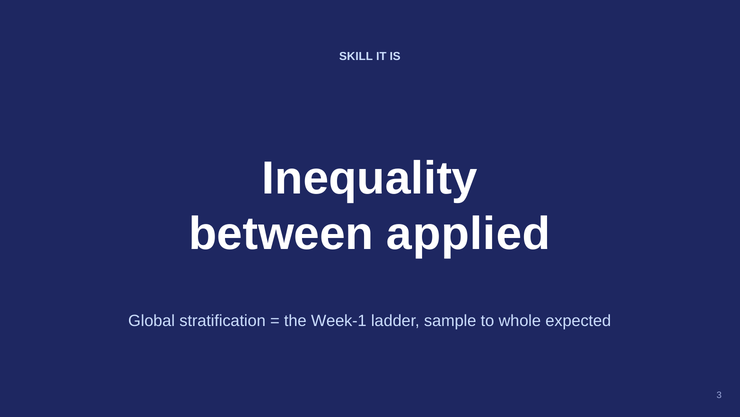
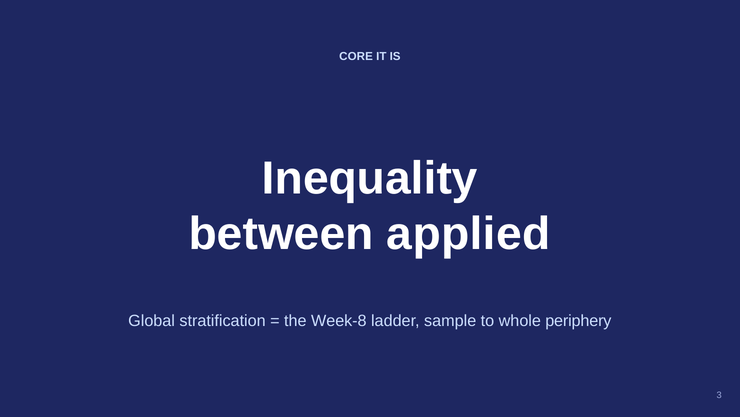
SKILL: SKILL -> CORE (356, 56)
Week-1: Week-1 -> Week-8 (339, 320)
expected: expected -> periphery (578, 320)
